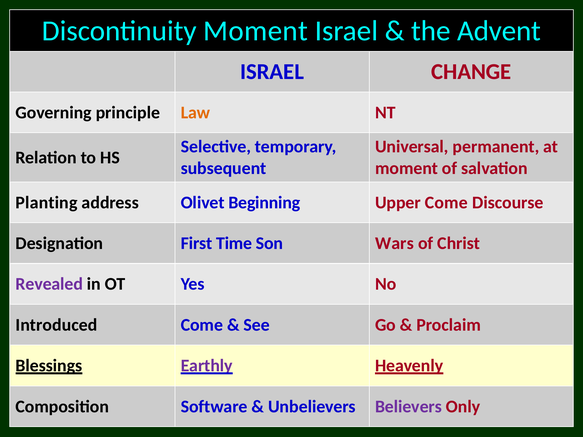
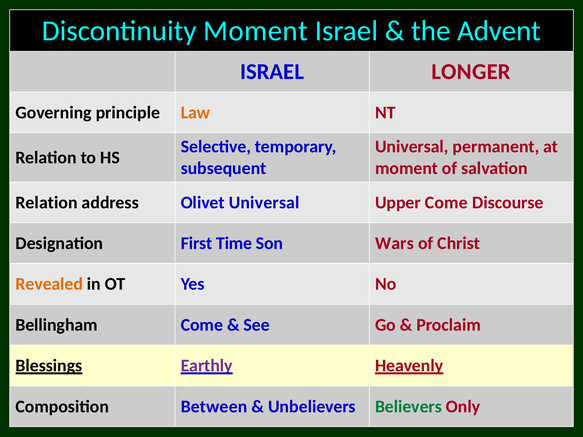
CHANGE: CHANGE -> LONGER (471, 72)
Planting: Planting -> Relation (47, 203)
Olivet Beginning: Beginning -> Universal (264, 203)
Revealed colour: purple -> orange (49, 284)
Introduced: Introduced -> Bellingham (57, 325)
Software: Software -> Between (214, 407)
Believers colour: purple -> green (408, 407)
